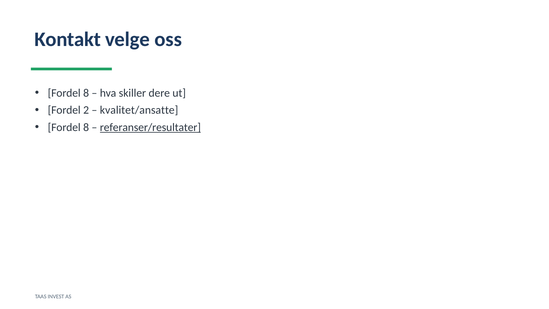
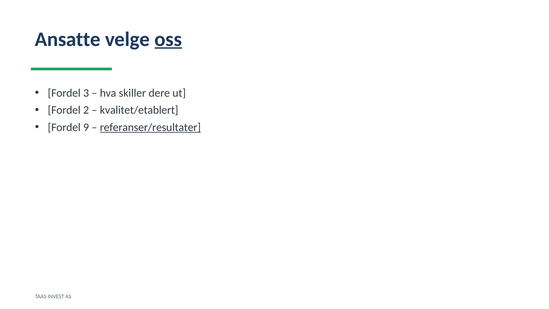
Kontakt: Kontakt -> Ansatte (68, 39)
oss underline: none -> present (168, 39)
8: 8 -> 3 (86, 93)
kvalitet/ansatte: kvalitet/ansatte -> kvalitet/etablert (139, 110)
8: 8 -> 9 (86, 127)
